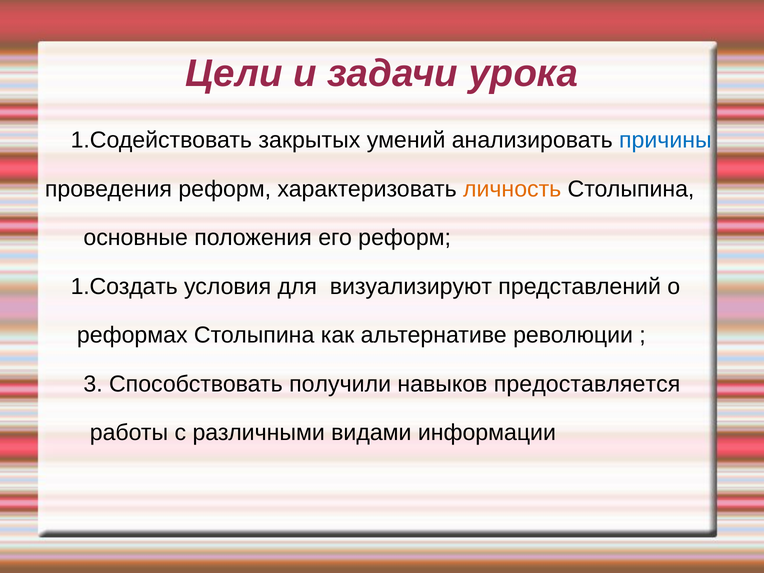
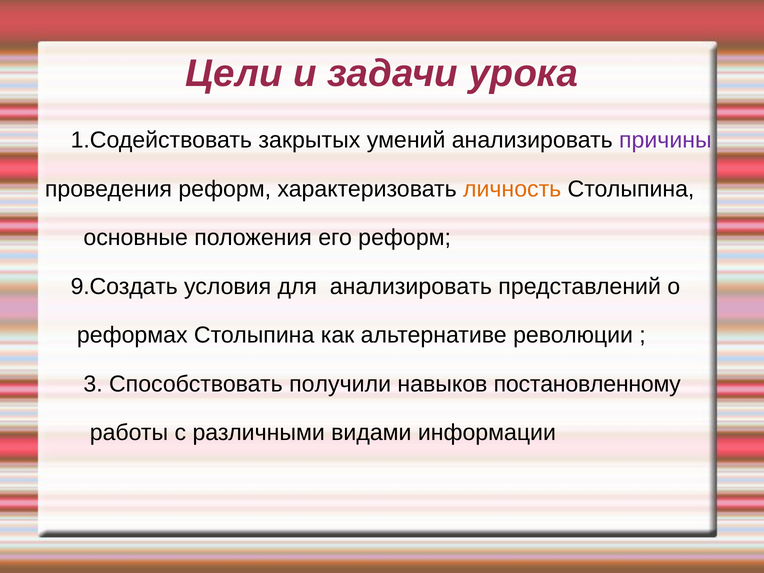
причины colour: blue -> purple (665, 140)
1.Создать: 1.Создать -> 9.Создать (124, 287)
для визуализируют: визуализируют -> анализировать (411, 287)
предоставляется: предоставляется -> постановленному (587, 384)
